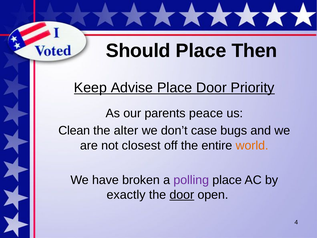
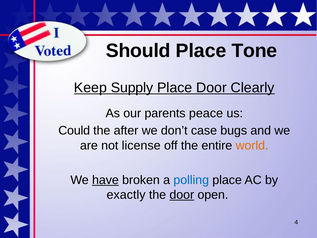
Then: Then -> Tone (254, 51)
Advise: Advise -> Supply (132, 88)
Priority: Priority -> Clearly (253, 88)
Clean: Clean -> Could (74, 131)
alter: alter -> after (126, 131)
closest: closest -> license (141, 145)
have underline: none -> present (105, 180)
polling colour: purple -> blue (191, 180)
